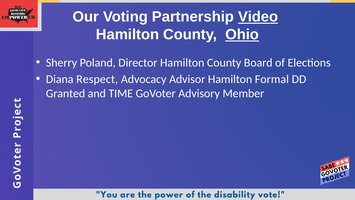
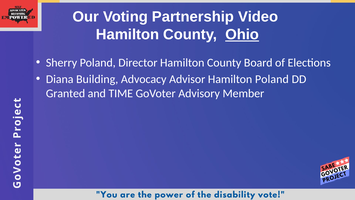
Video underline: present -> none (258, 17)
Respect: Respect -> Building (97, 79)
Hamilton Formal: Formal -> Poland (272, 79)
